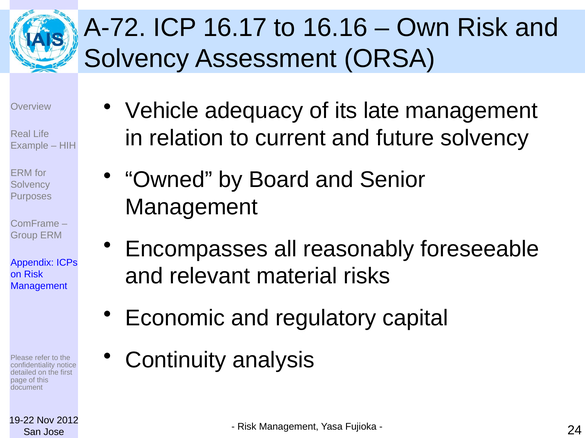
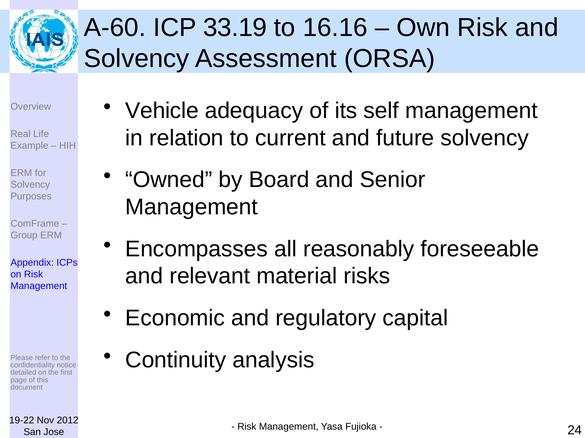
A-72: A-72 -> A-60 (115, 28)
16.17: 16.17 -> 33.19 (235, 28)
late: late -> self (381, 111)
